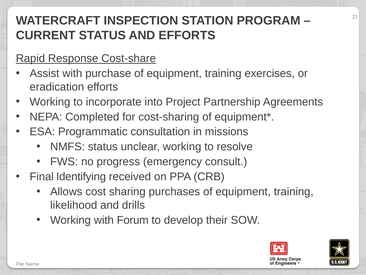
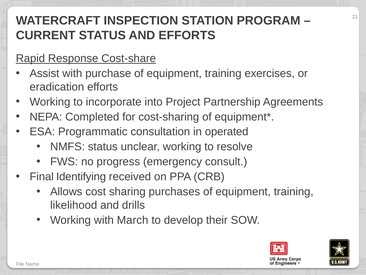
missions: missions -> operated (227, 132)
Forum: Forum -> March (133, 220)
